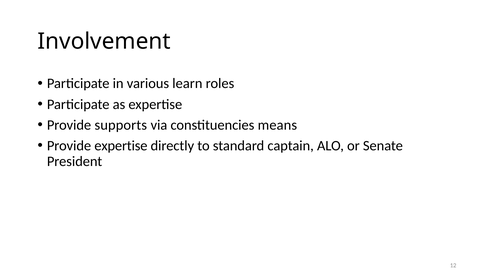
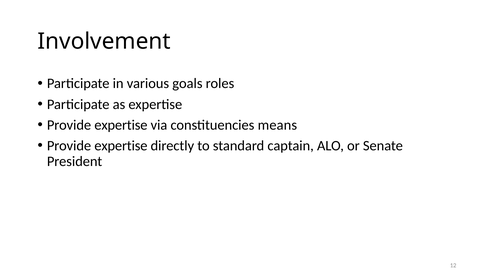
learn: learn -> goals (187, 84)
supports: supports -> expertise (121, 125)
